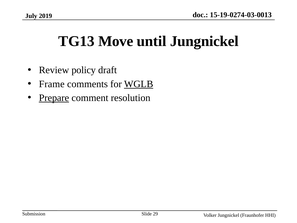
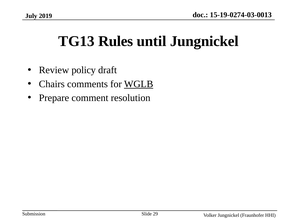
Move: Move -> Rules (116, 41)
Frame: Frame -> Chairs (52, 84)
Prepare underline: present -> none (54, 98)
